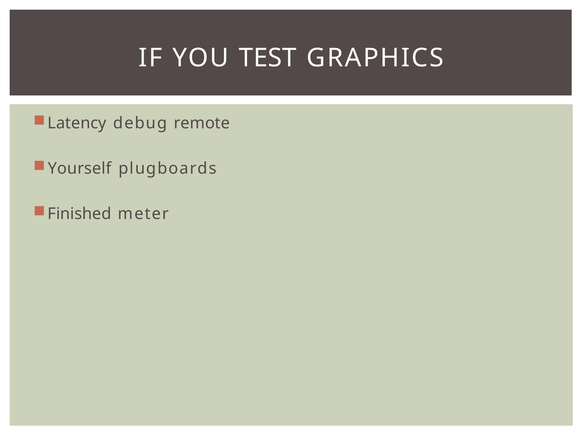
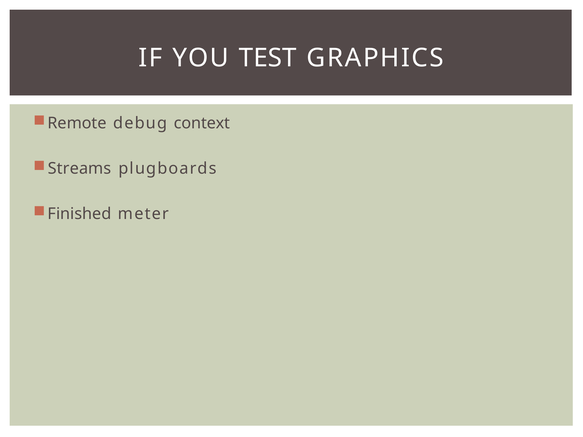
Latency: Latency -> Remote (77, 123)
remote: remote -> context (202, 123)
Yourself: Yourself -> Streams (80, 169)
